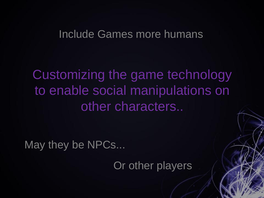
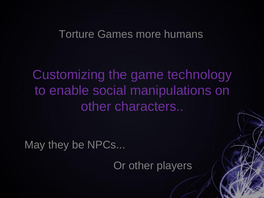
Include: Include -> Torture (77, 34)
